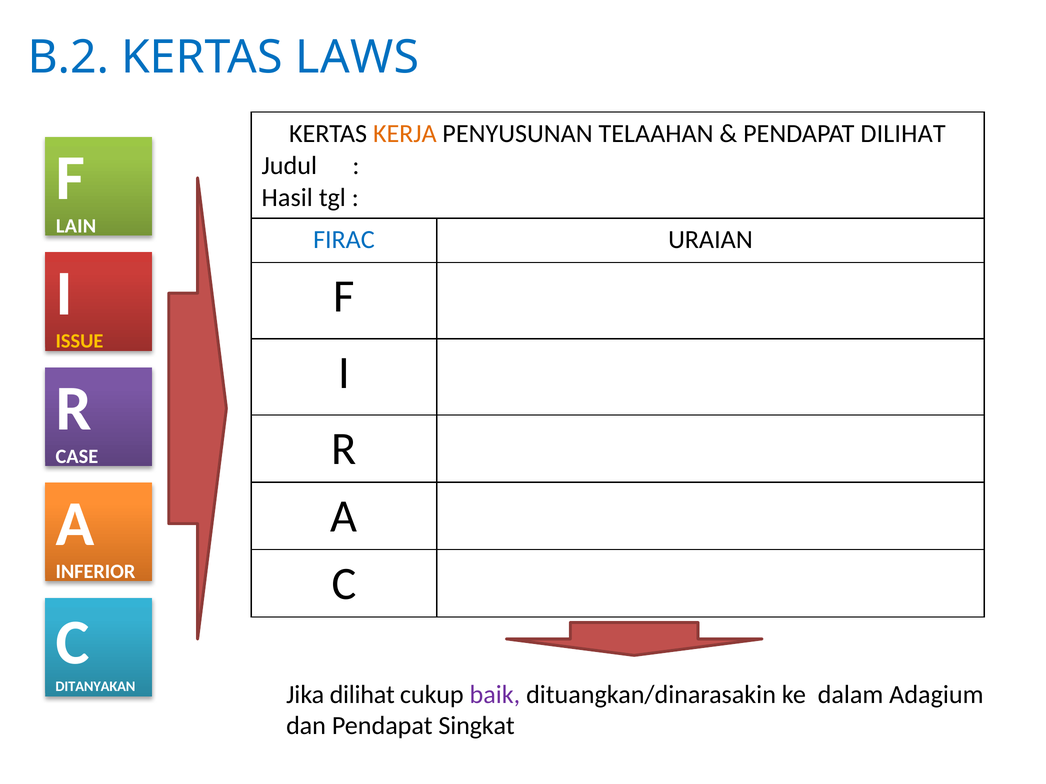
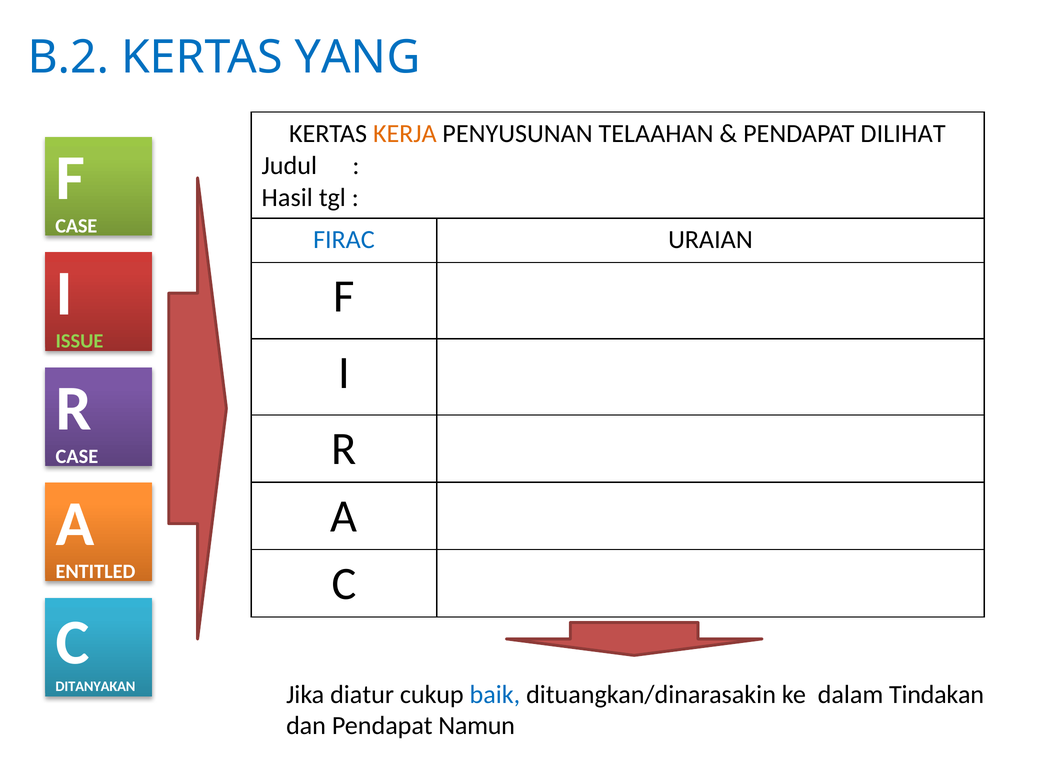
LAWS: LAWS -> YANG (357, 57)
LAIN: LAIN -> CASE (76, 226)
ISSUE colour: yellow -> light green (79, 341)
INFERIOR: INFERIOR -> ENTITLED (95, 572)
Jika dilihat: dilihat -> diatur (362, 695)
baik colour: purple -> blue (495, 695)
Adagium: Adagium -> Tindakan (937, 695)
Singkat: Singkat -> Namun (477, 726)
